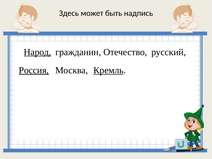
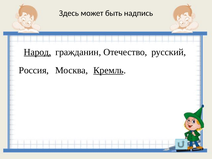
Россия underline: present -> none (34, 70)
